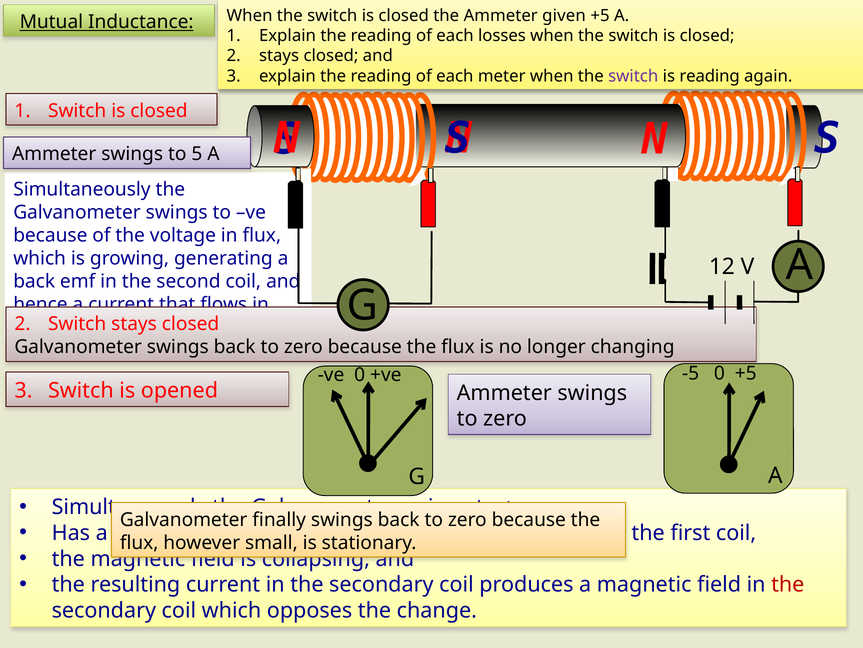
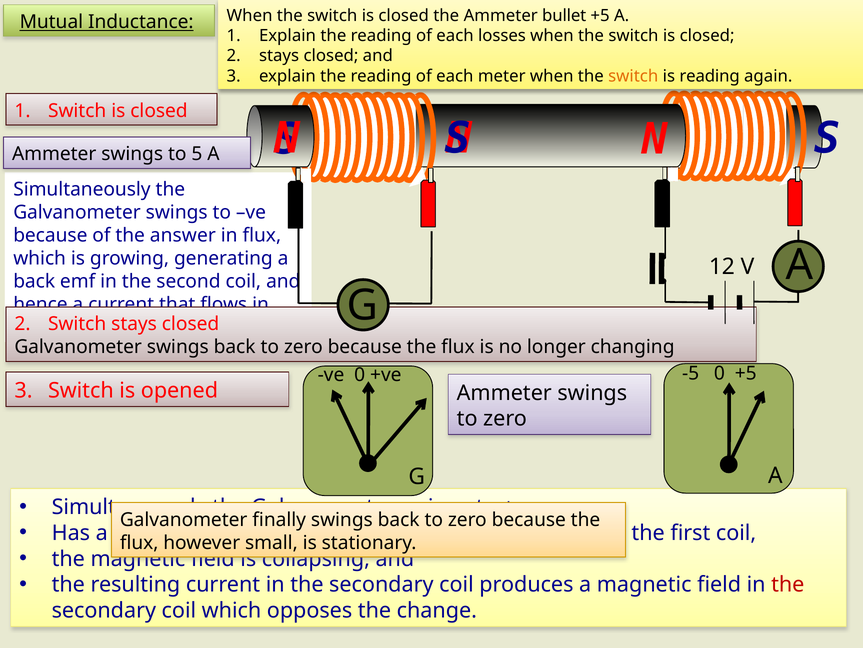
given: given -> bullet (564, 15)
switch colour: purple -> orange (633, 76)
voltage: voltage -> answer (183, 235)
